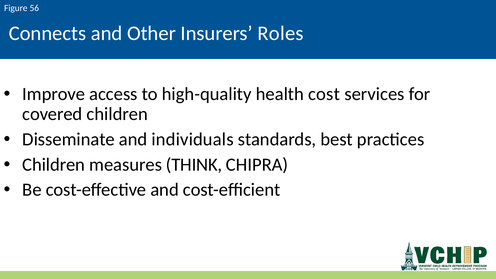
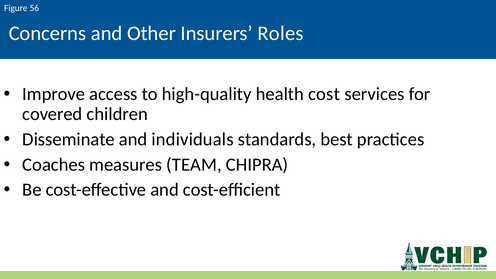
Connects: Connects -> Concerns (47, 33)
Children: Children -> Coaches (54, 165)
THINK: THINK -> TEAM (194, 165)
